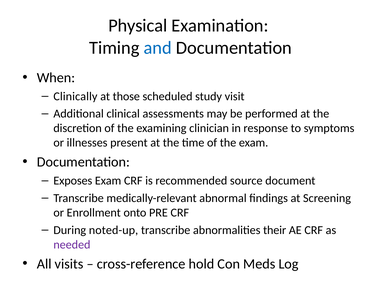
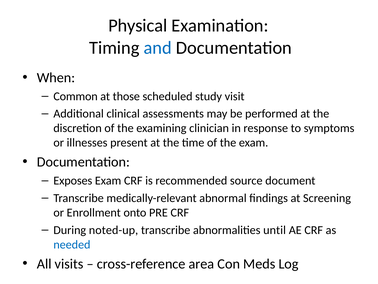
Clinically: Clinically -> Common (76, 96)
their: their -> until (275, 230)
needed colour: purple -> blue (72, 244)
hold: hold -> area (201, 263)
